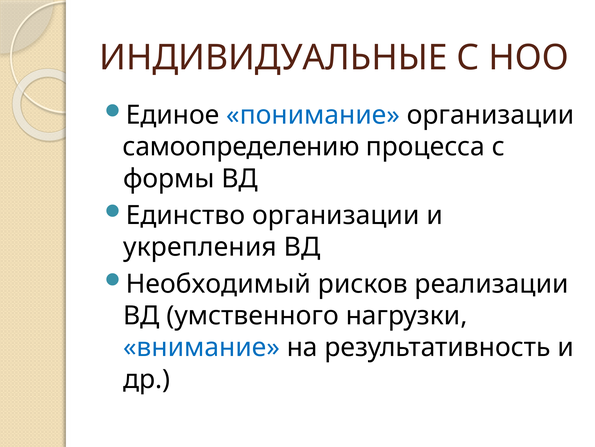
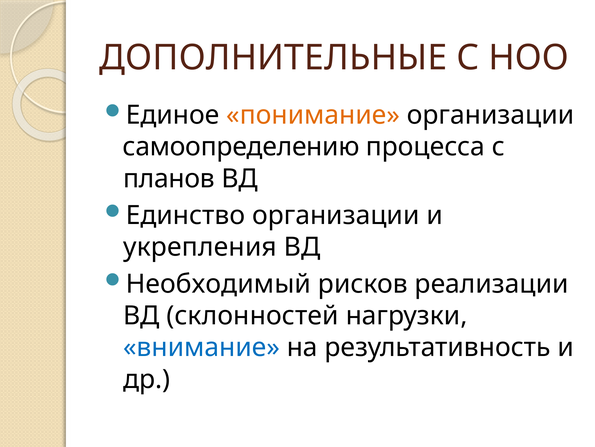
ИНДИВИДУАЛЬНЫЕ: ИНДИВИДУАЛЬНЫЕ -> ДОПОЛНИТЕЛЬНЫЕ (273, 58)
понимание colour: blue -> orange (313, 115)
формы: формы -> планов (169, 178)
умственного: умственного -> склонностей (253, 315)
